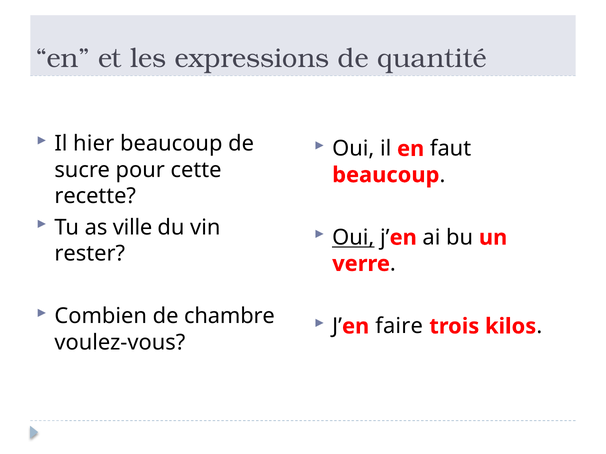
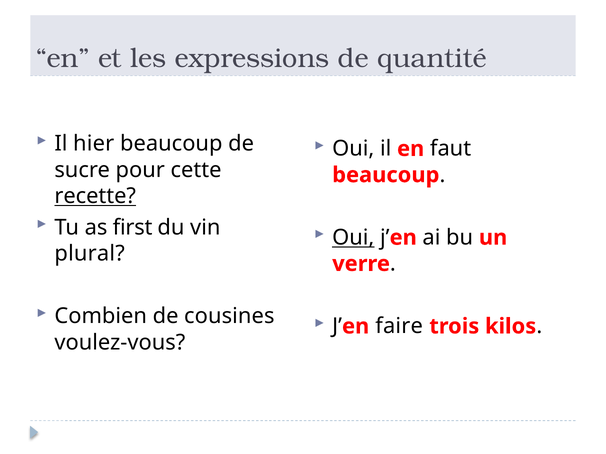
recette underline: none -> present (95, 196)
ville: ville -> first (133, 228)
rester: rester -> plural (90, 254)
chambre: chambre -> cousines (229, 317)
